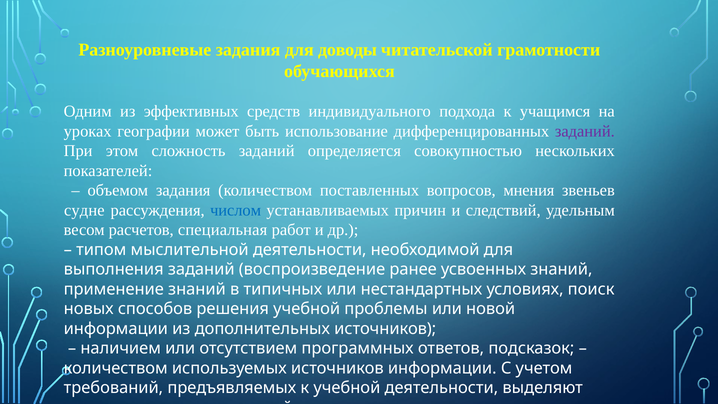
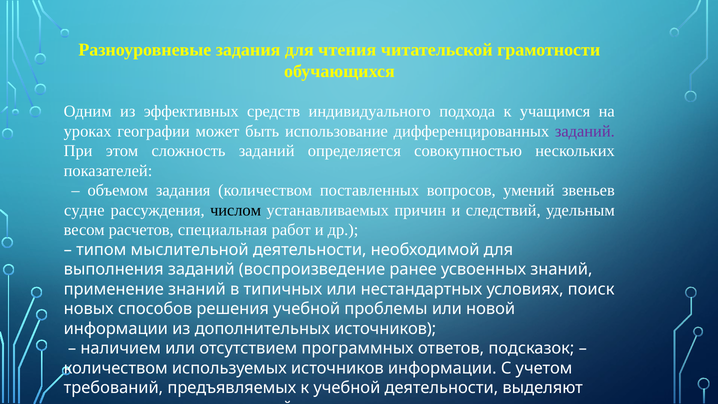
доводы: доводы -> чтения (347, 50)
мнения: мнения -> умений (529, 190)
числом colour: blue -> black (236, 210)
